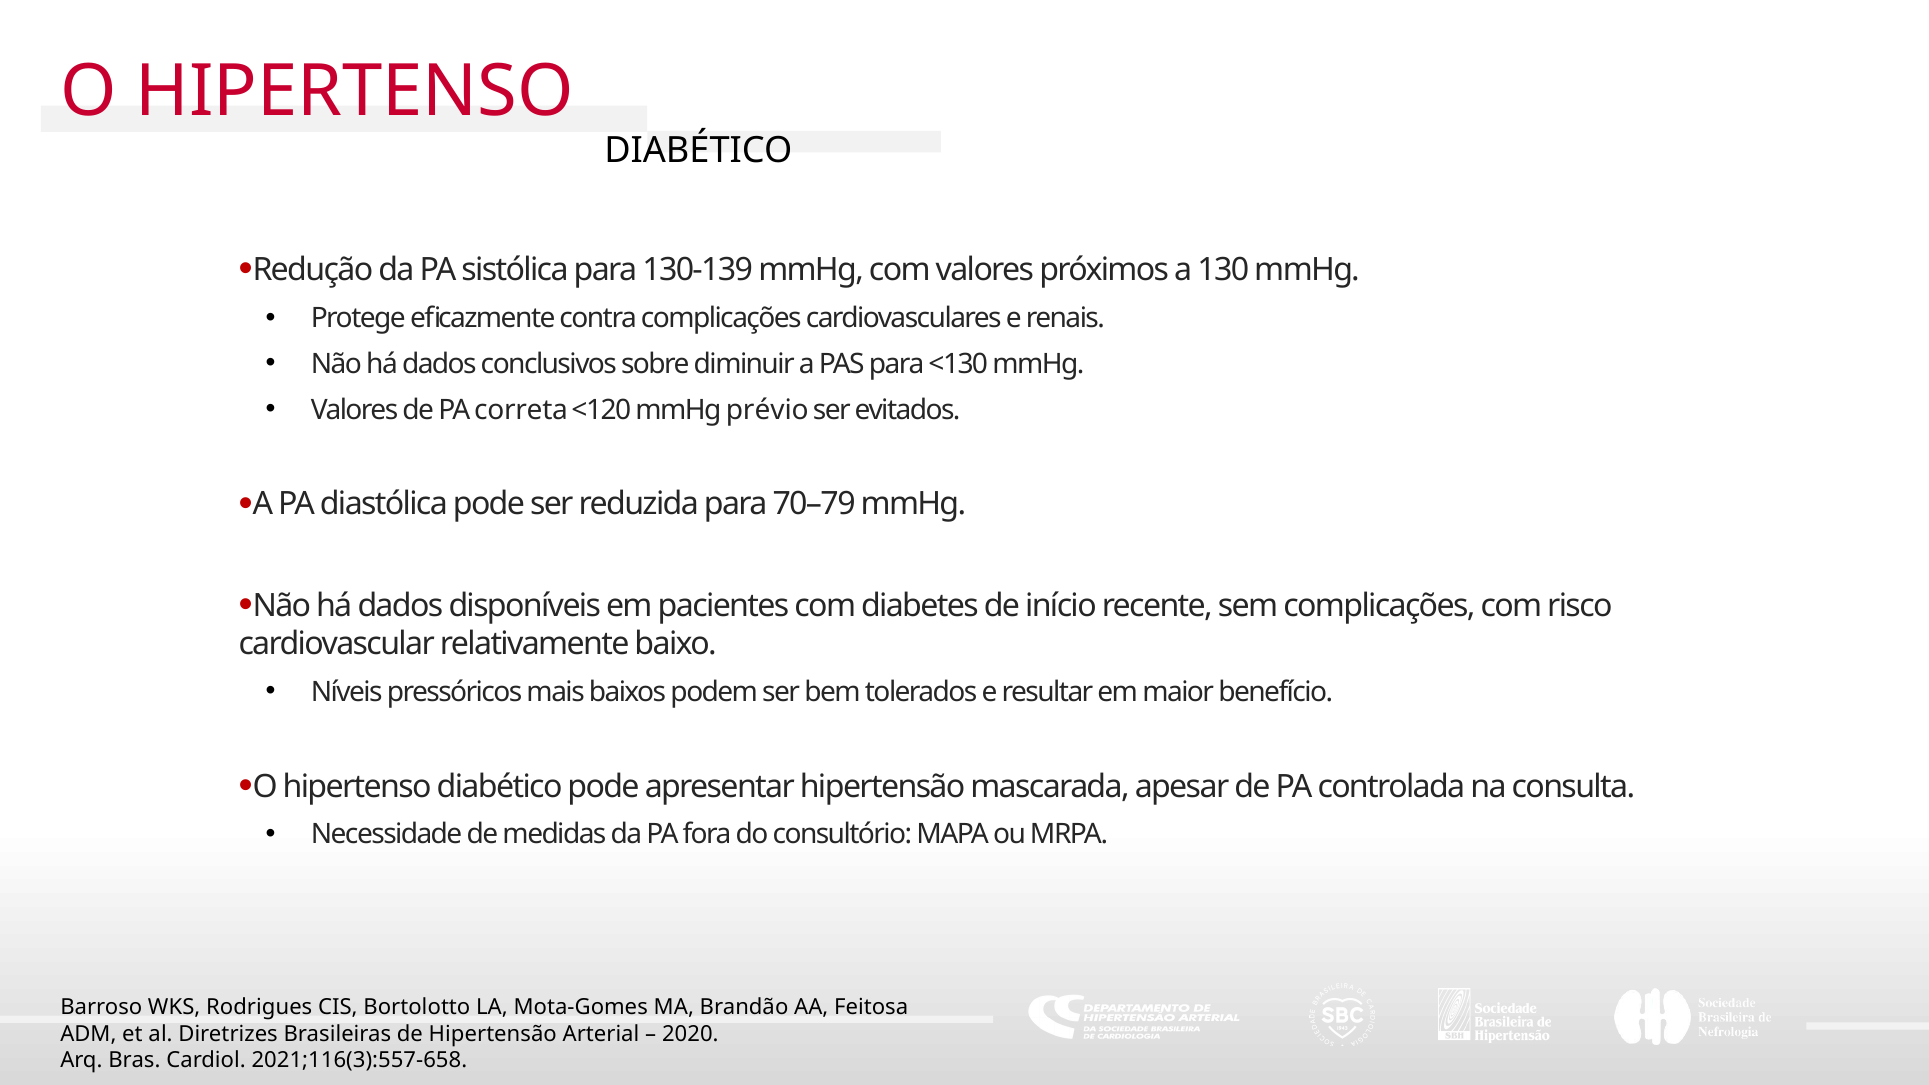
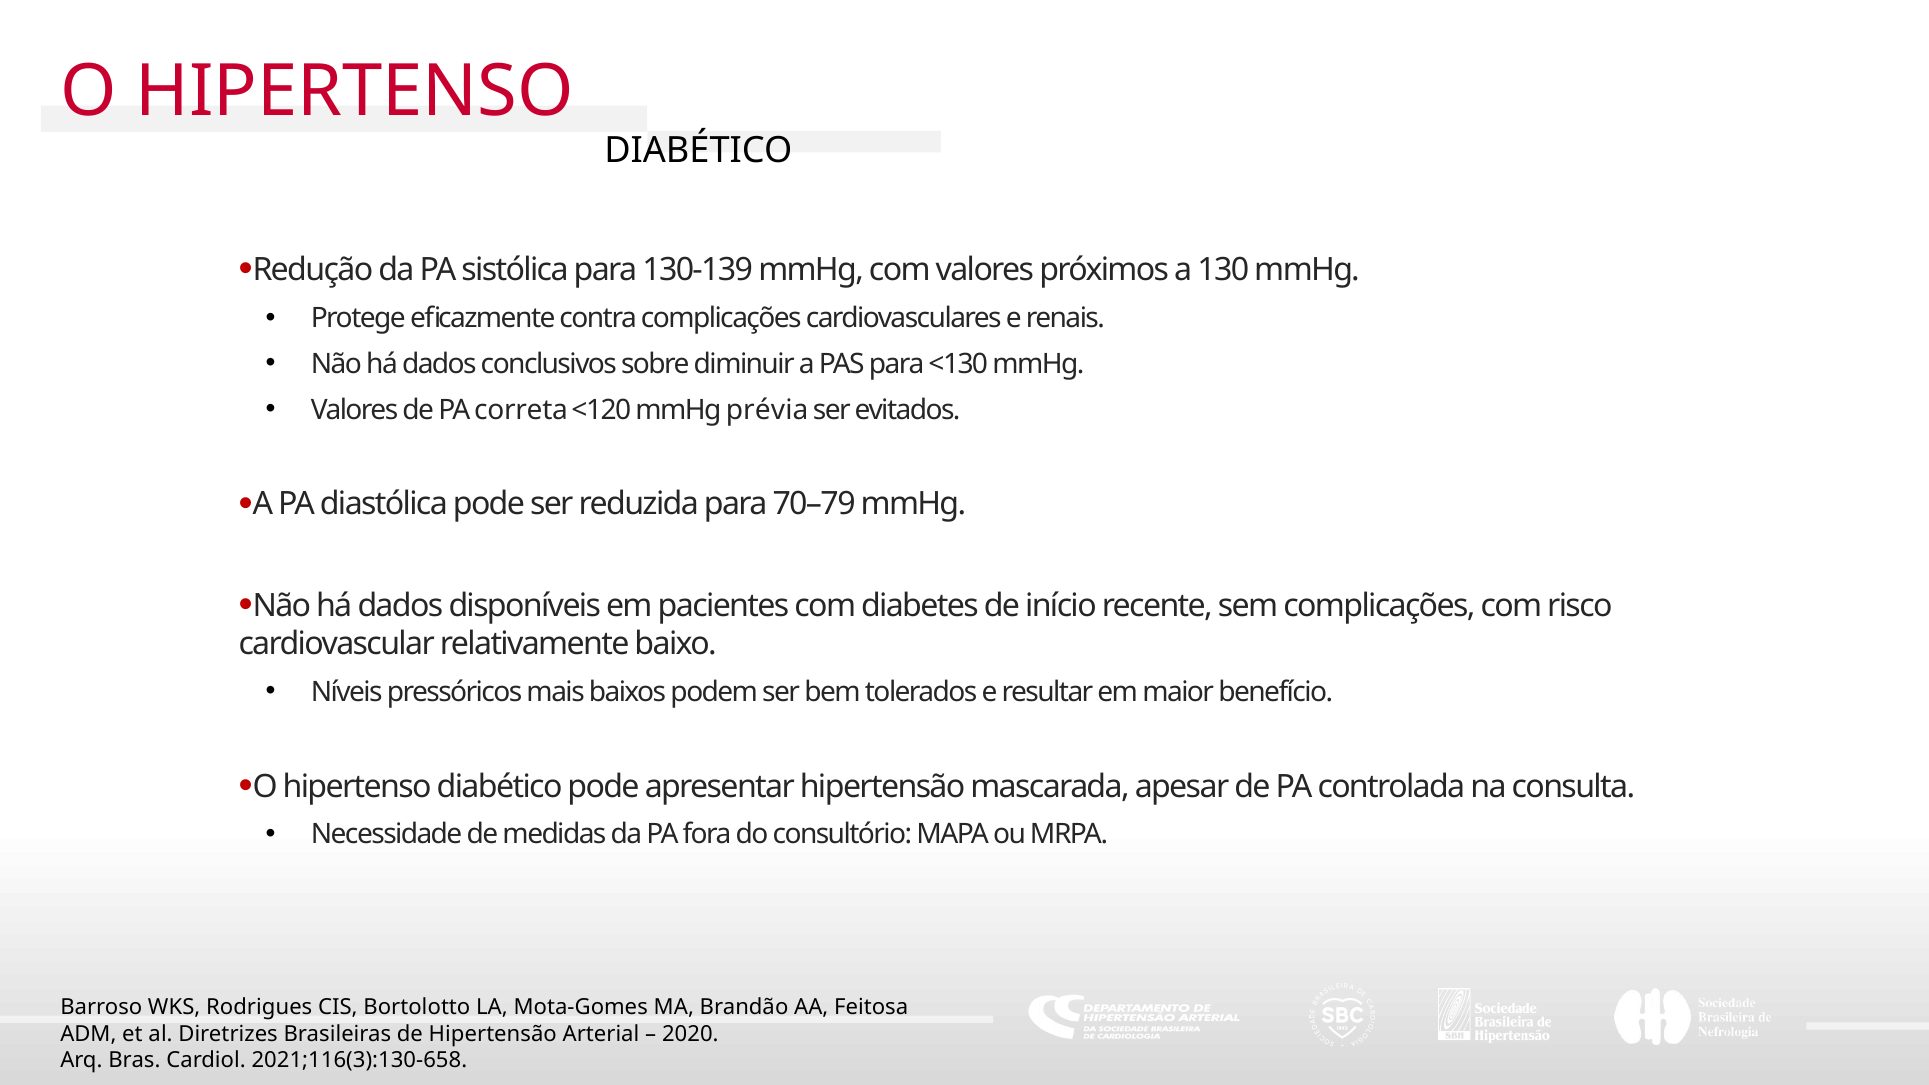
prévio: prévio -> prévia (767, 410)
2021;116(3):557-658: 2021;116(3):557-658 -> 2021;116(3):130-658 (359, 1061)
